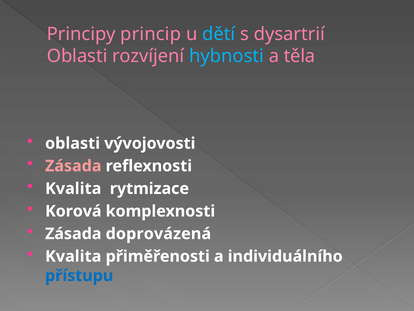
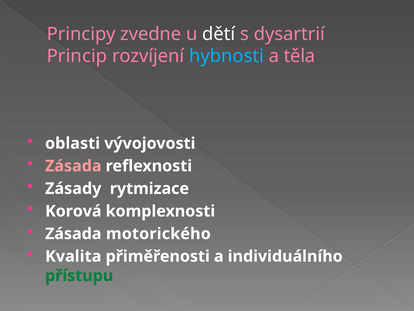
princip: princip -> zvedne (151, 34)
dětí colour: light blue -> white (219, 34)
Oblasti: Oblasti -> Princip (77, 56)
Kvalita: Kvalita -> Zásady (73, 188)
doprovázená: doprovázená -> motorického (158, 233)
přístupu colour: blue -> green (79, 275)
